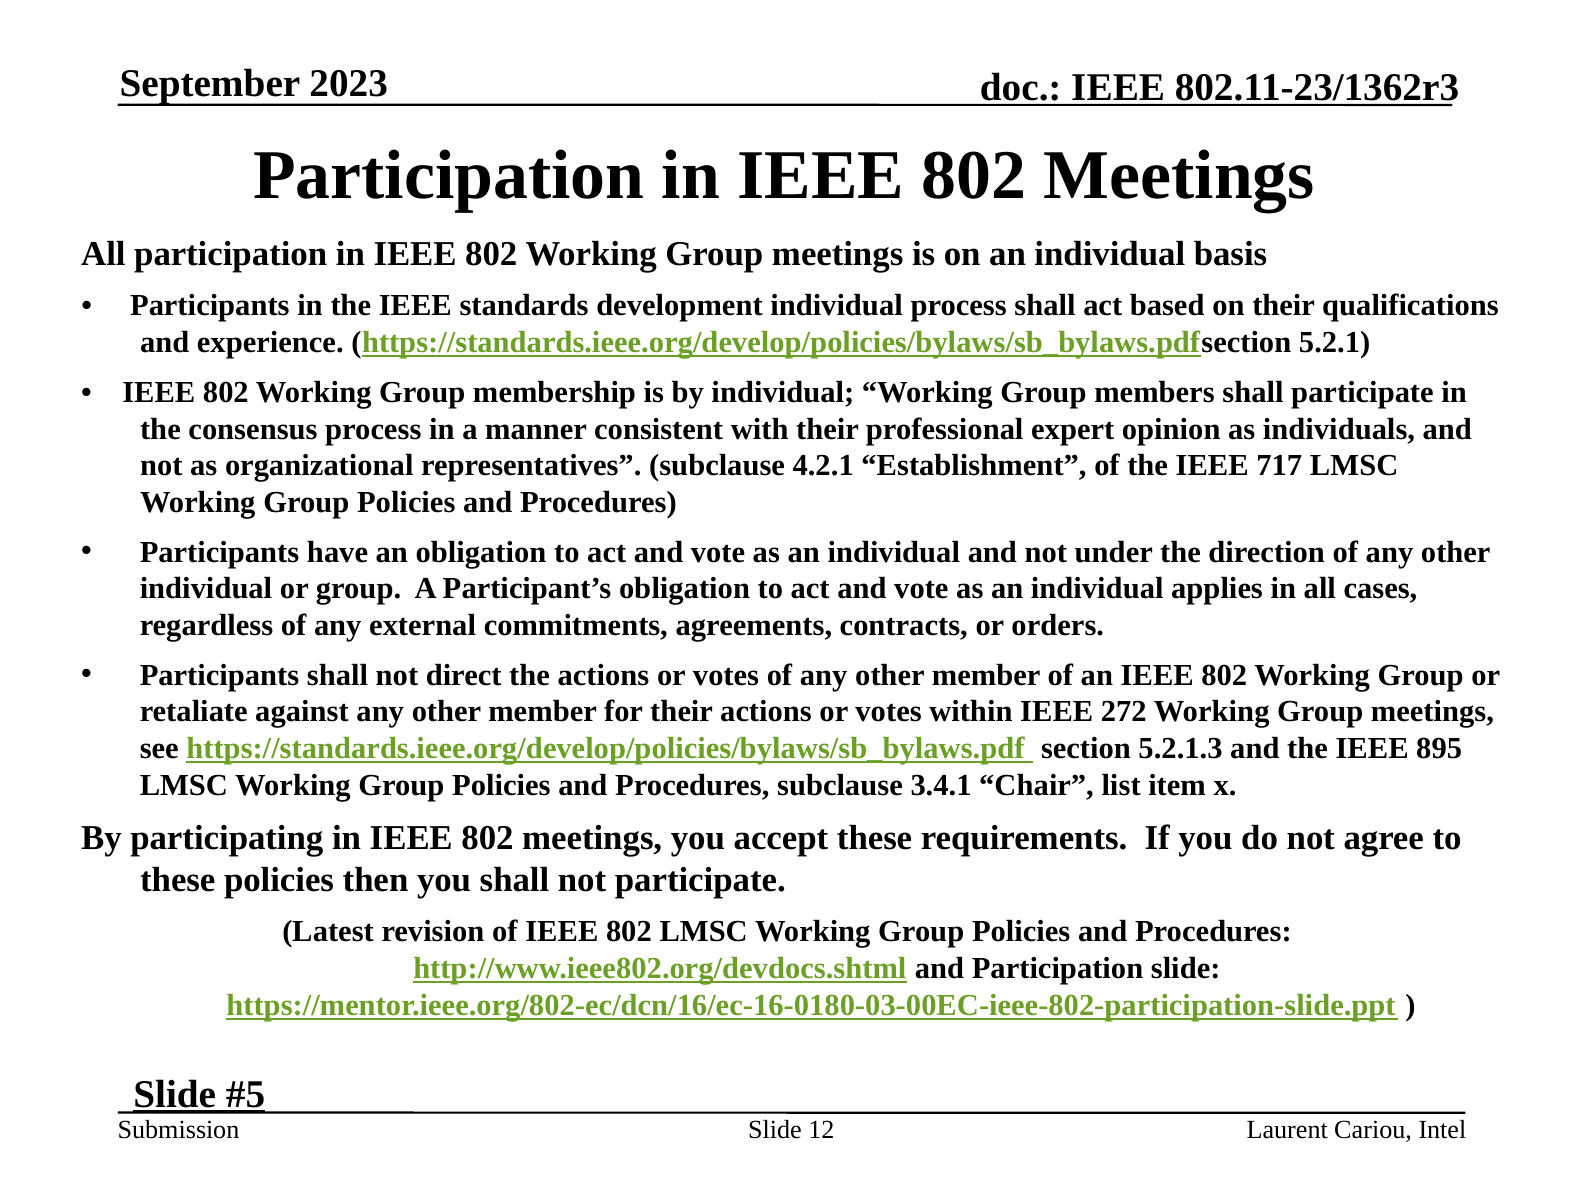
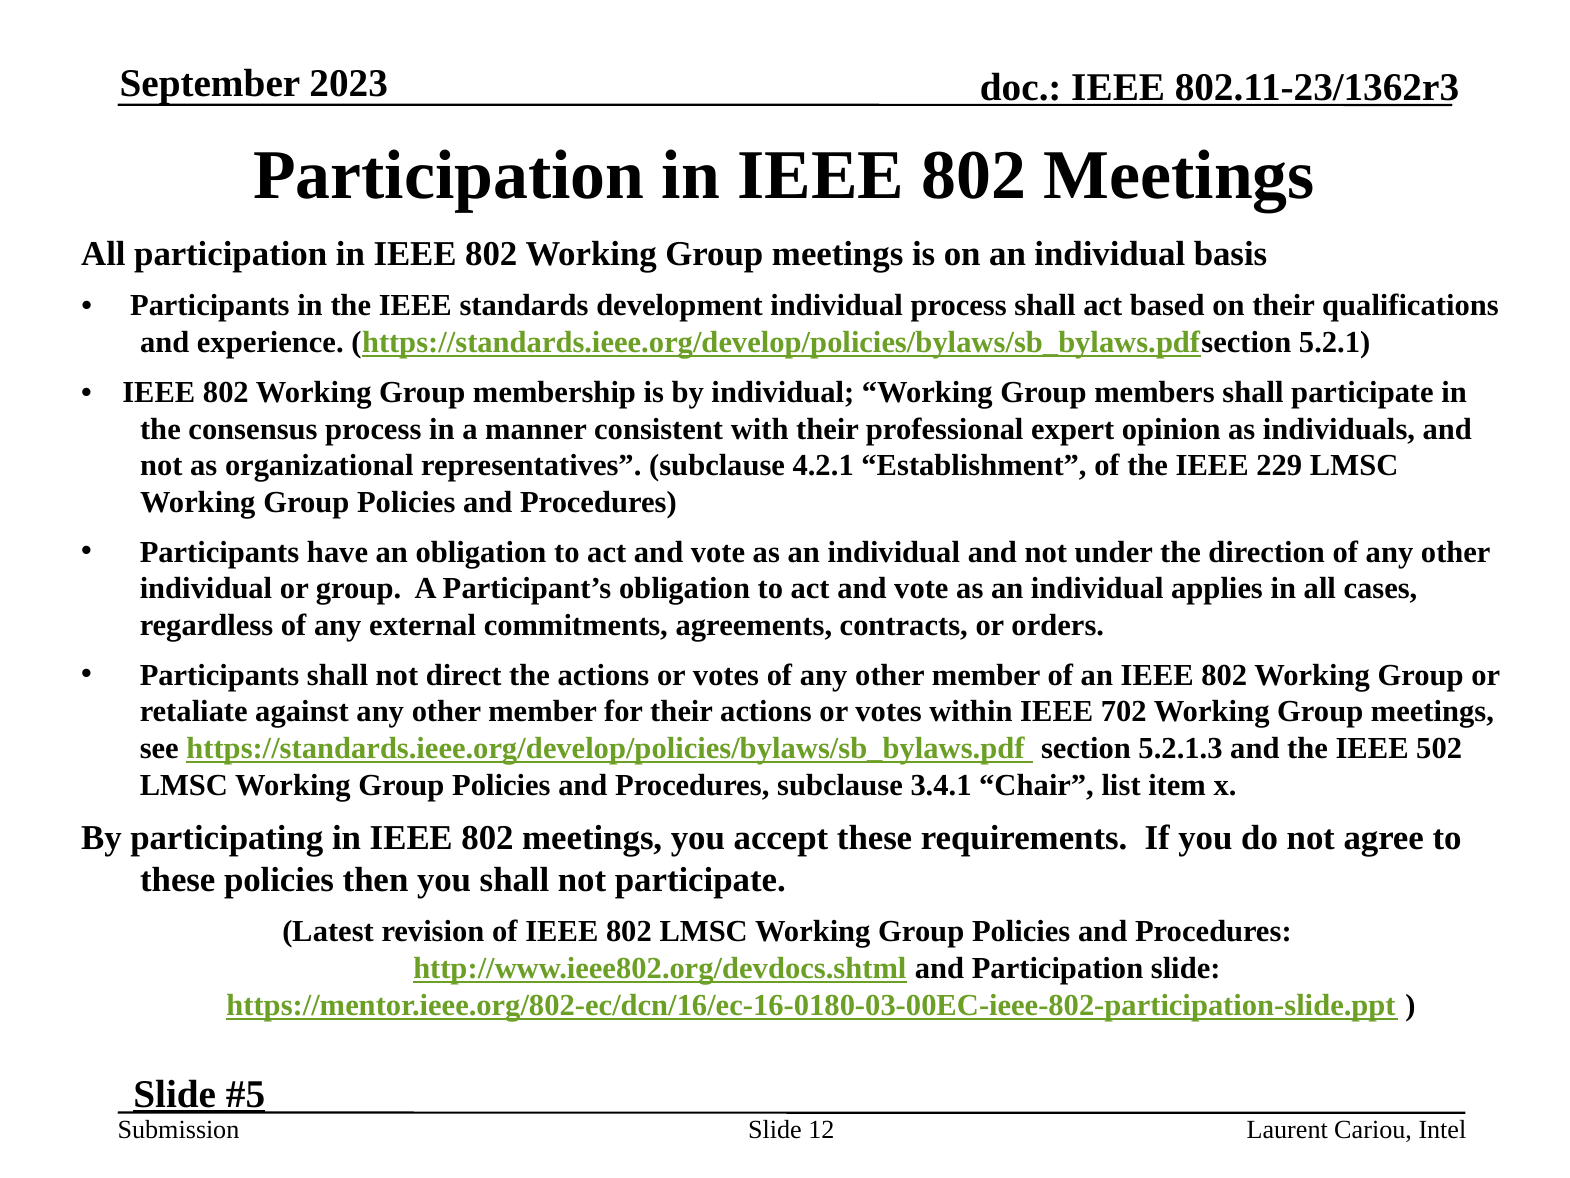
717: 717 -> 229 (1279, 465)
272: 272 -> 702 (1124, 712)
895: 895 -> 502 (1439, 748)
